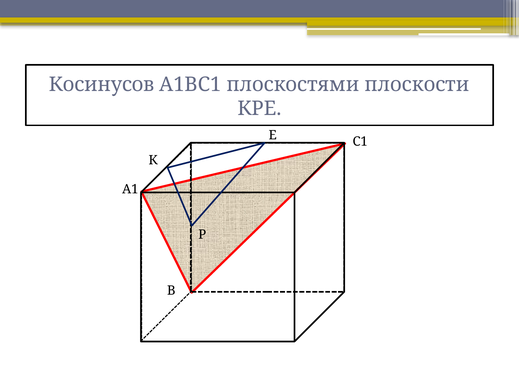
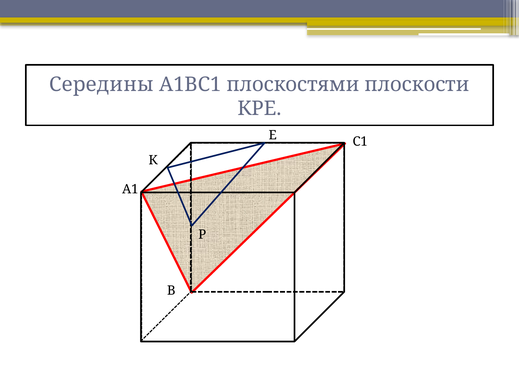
Косинусов: Косинусов -> Середины (101, 84)
